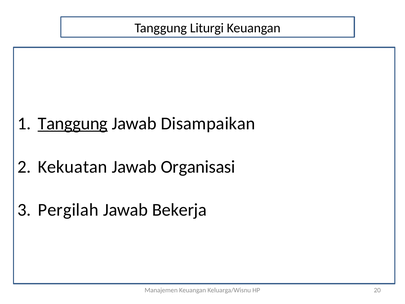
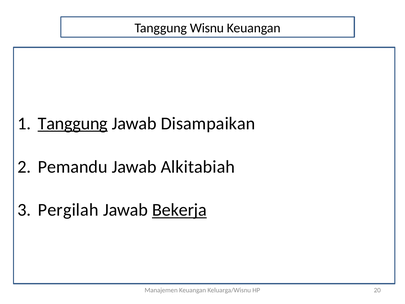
Liturgi: Liturgi -> Wisnu (207, 28)
Kekuatan: Kekuatan -> Pemandu (73, 167)
Organisasi: Organisasi -> Alkitabiah (198, 167)
Bekerja underline: none -> present (179, 210)
